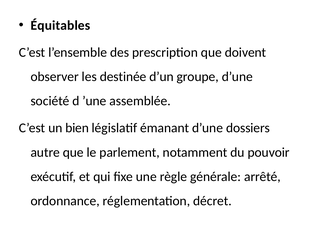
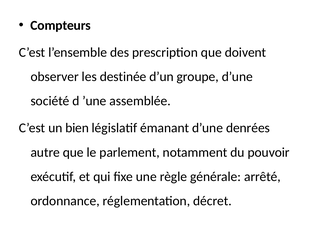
Équitables: Équitables -> Compteurs (61, 25)
dossiers: dossiers -> denrées (248, 128)
